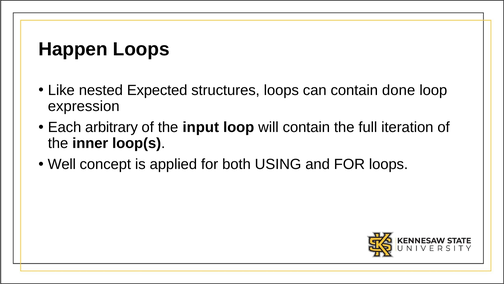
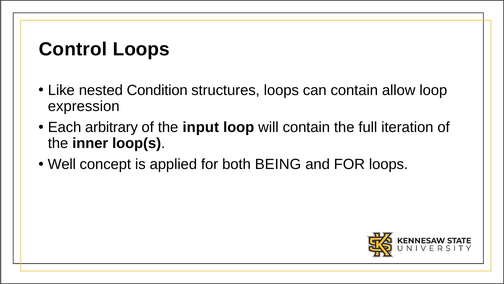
Happen: Happen -> Control (73, 49)
Expected: Expected -> Condition (157, 90)
done: done -> allow (399, 90)
USING: USING -> BEING (278, 164)
